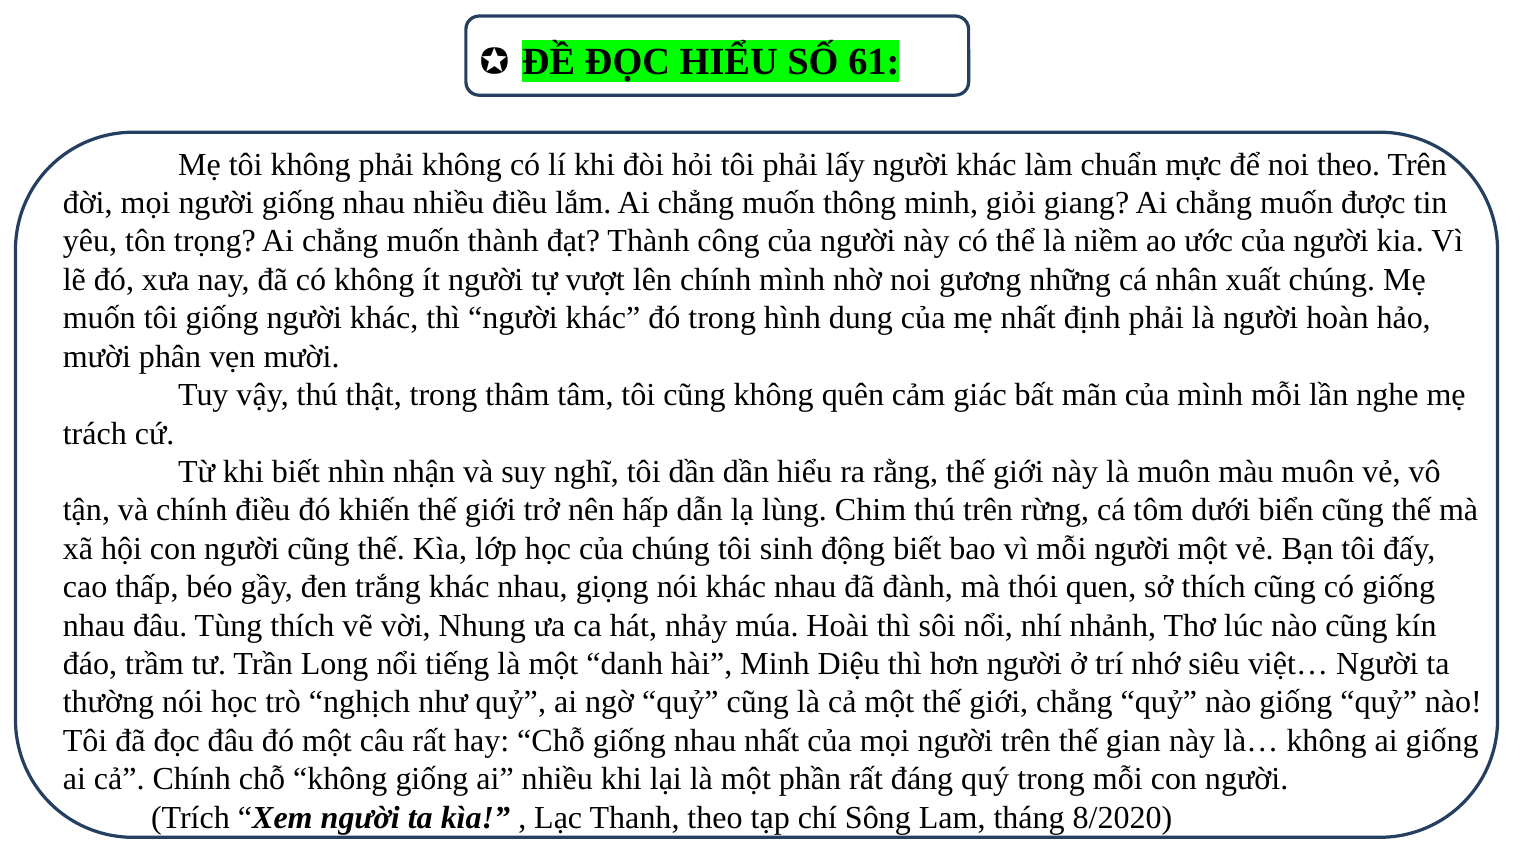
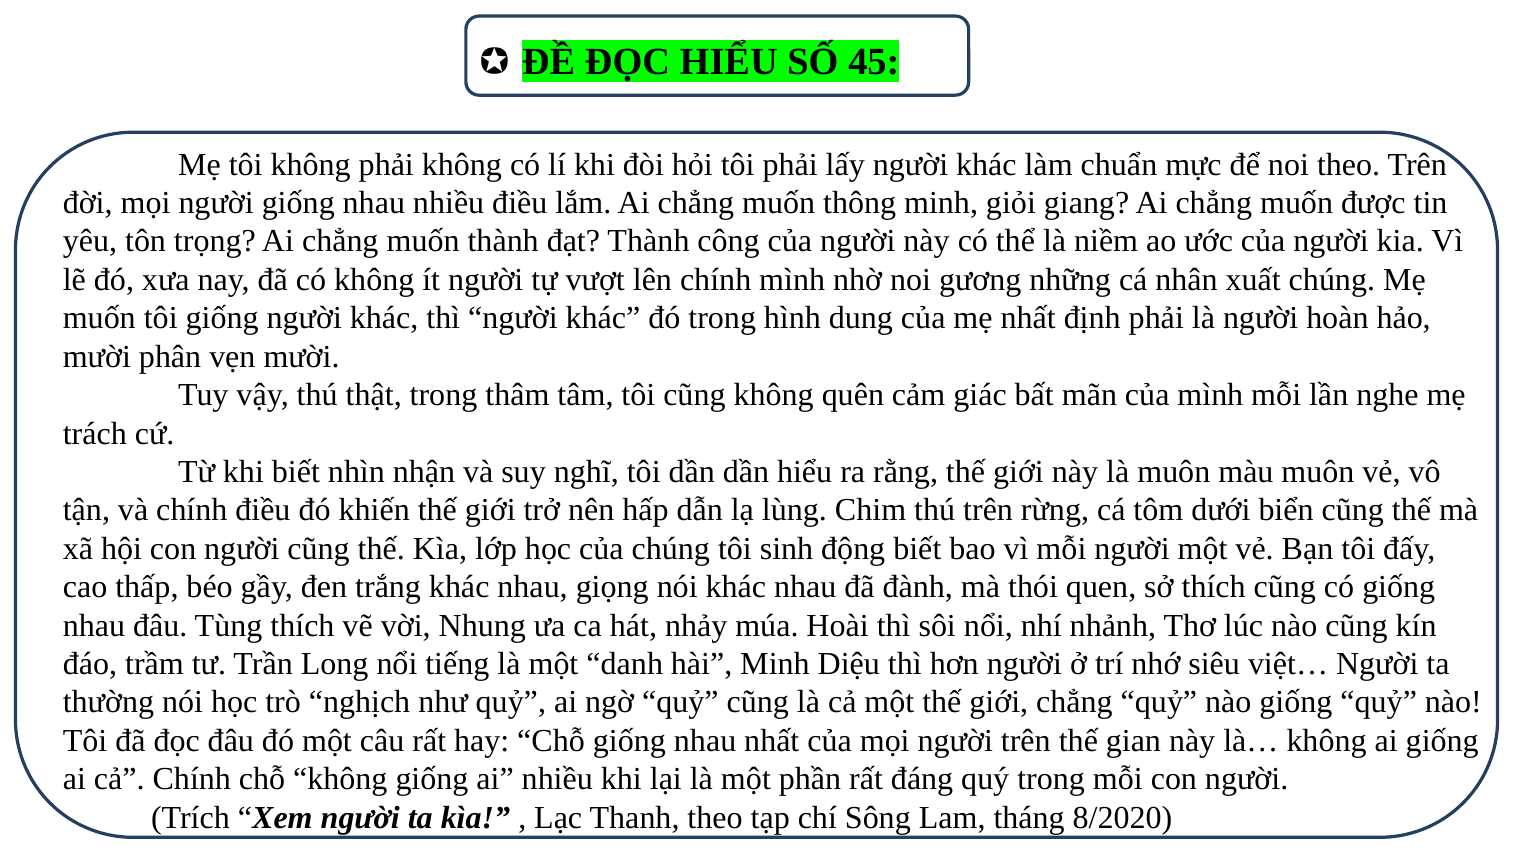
61: 61 -> 45 (874, 61)
